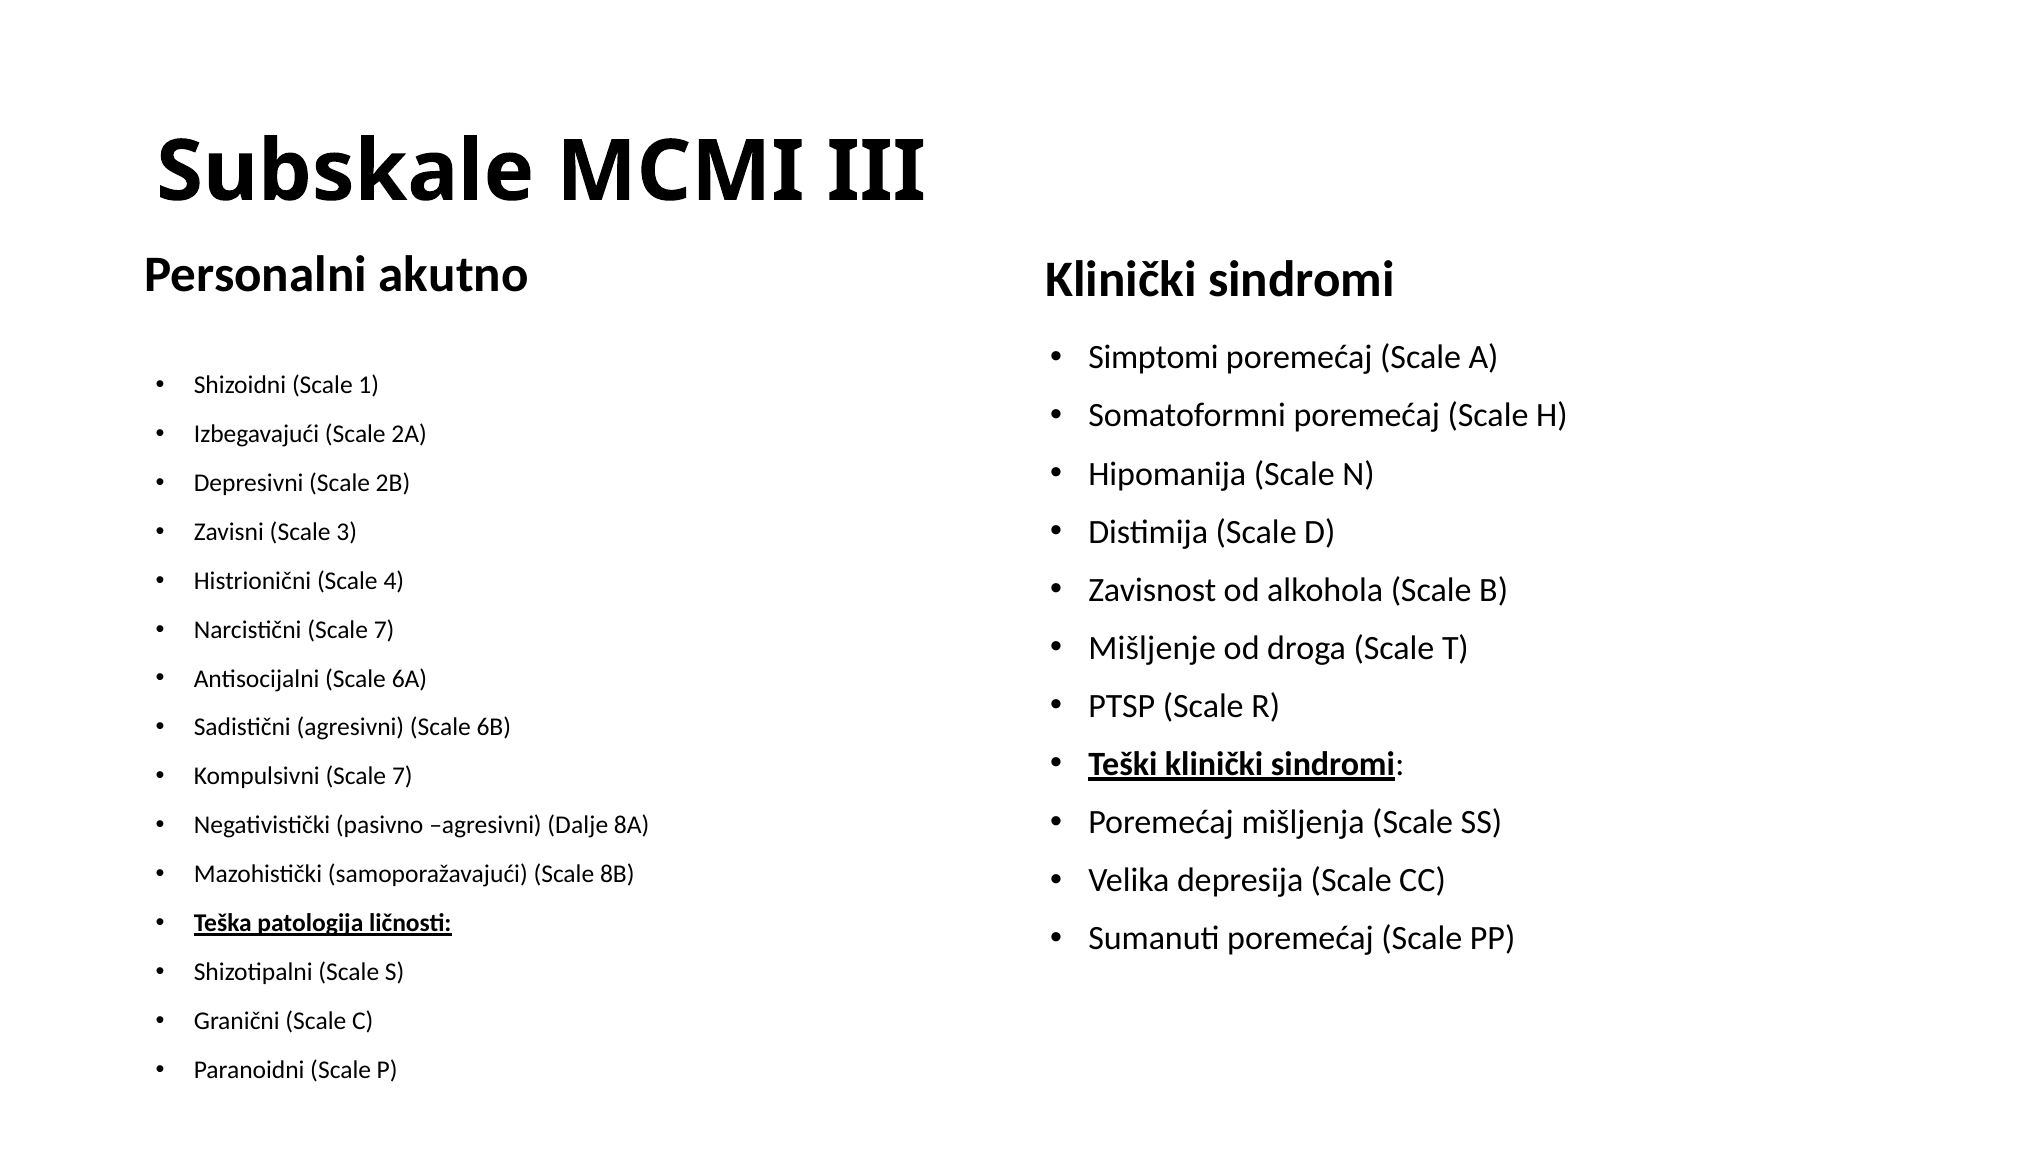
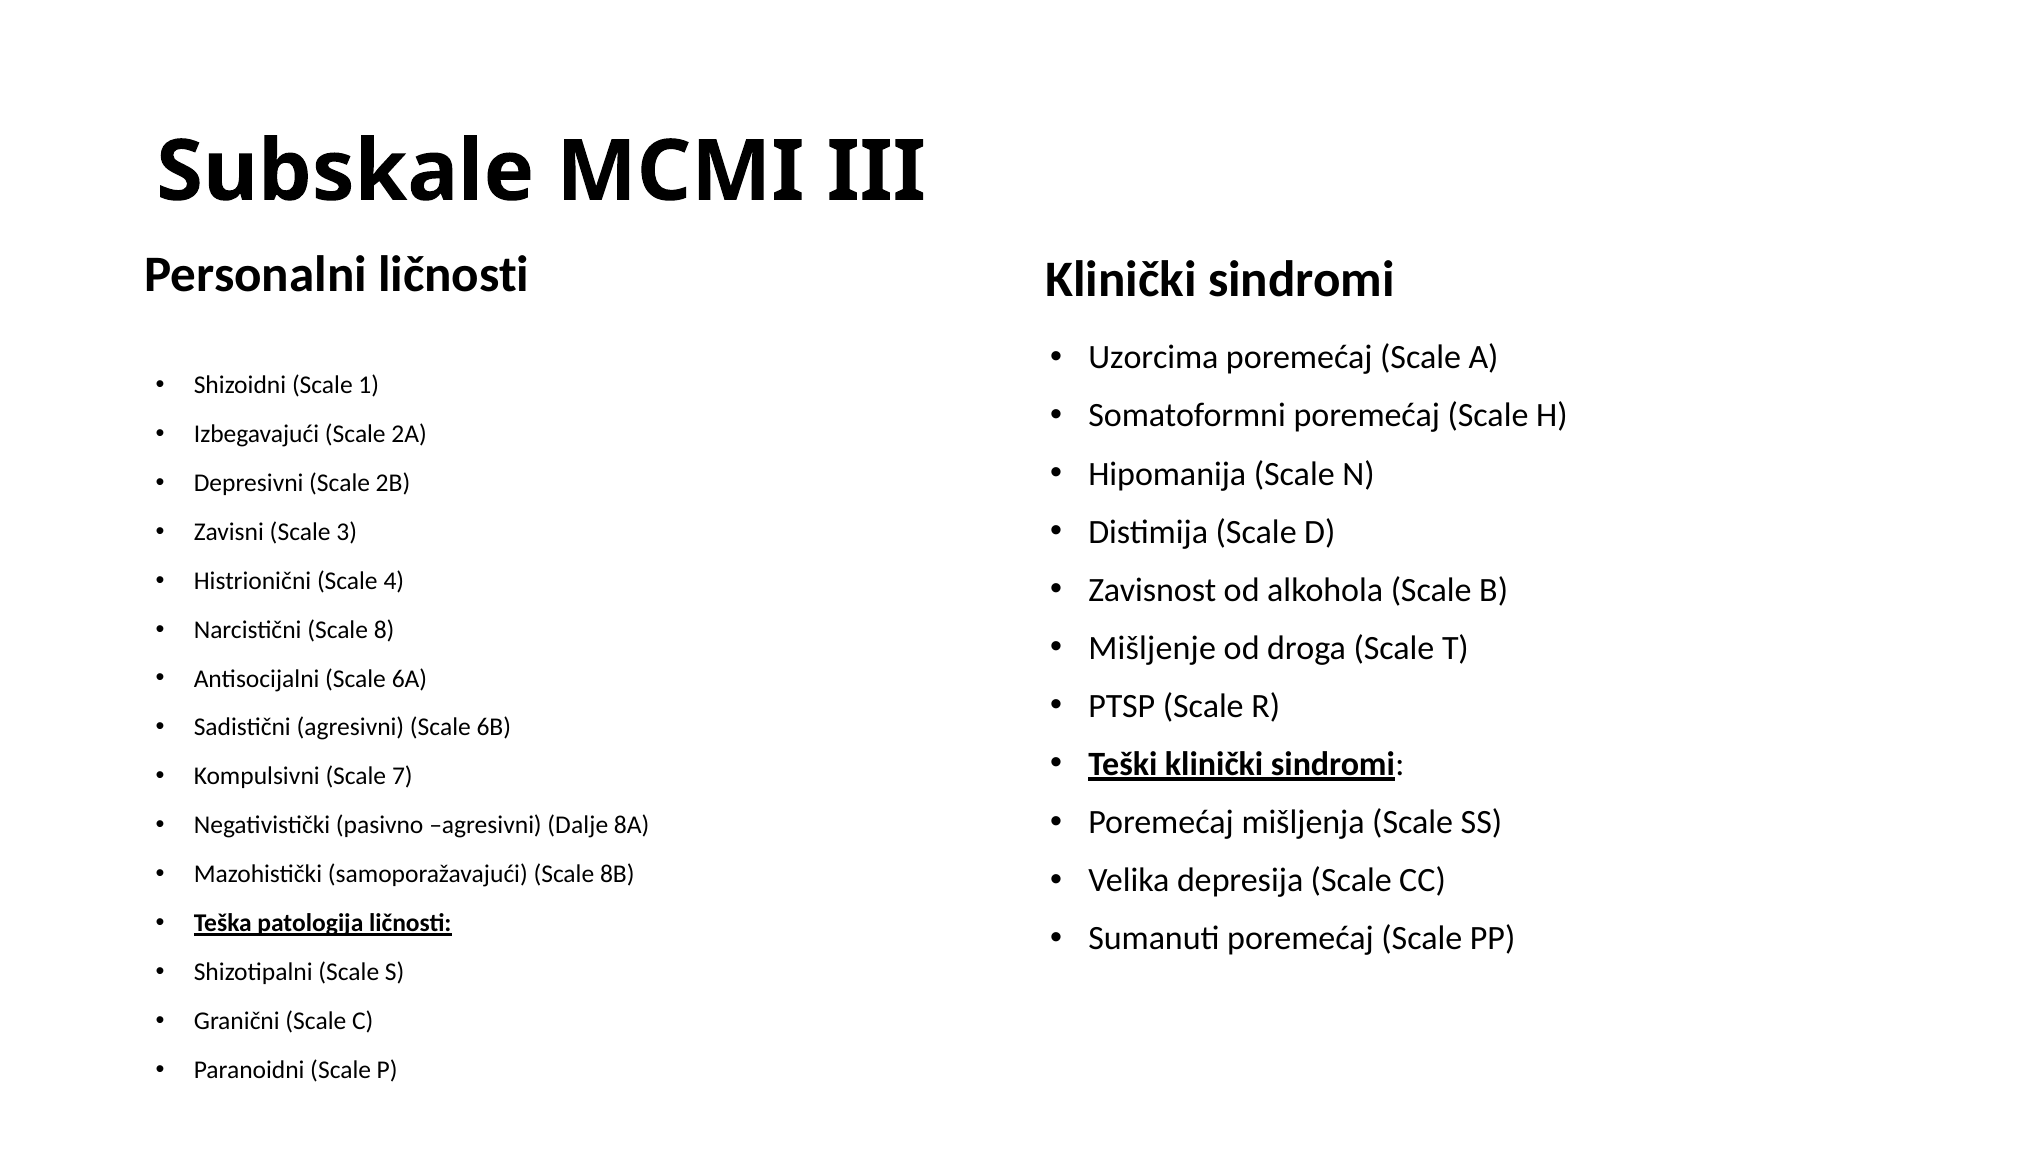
Personalni akutno: akutno -> ličnosti (454, 275)
Simptomi: Simptomi -> Uzorcima (1153, 358)
Narcistični Scale 7: 7 -> 8 (384, 630)
